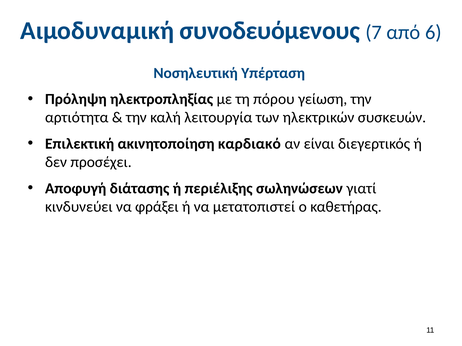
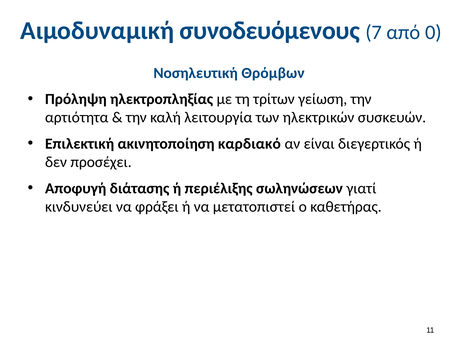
6: 6 -> 0 (433, 32)
Υπέρταση: Υπέρταση -> Θρόμβων (273, 73)
πόρου: πόρου -> τρίτων (274, 99)
